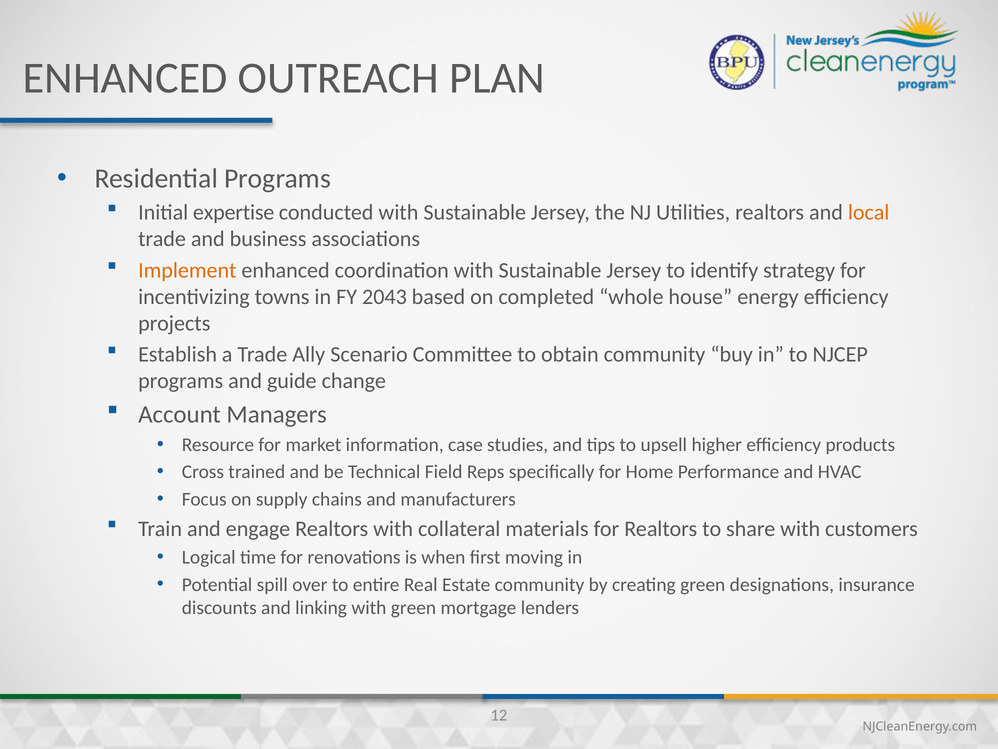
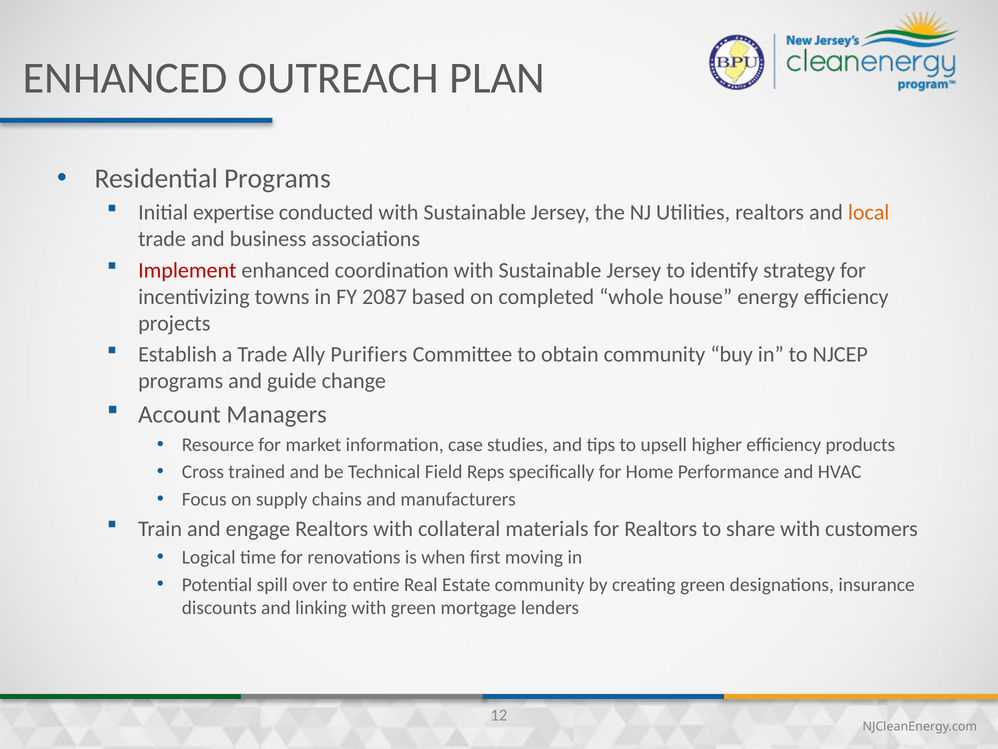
Implement colour: orange -> red (187, 270)
2043: 2043 -> 2087 (384, 297)
Scenario: Scenario -> Purifiers (369, 354)
